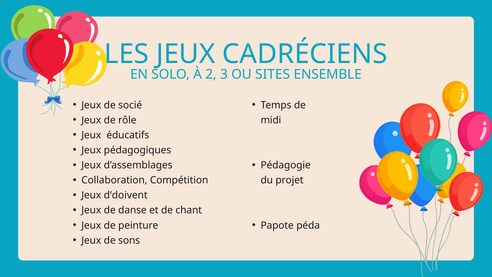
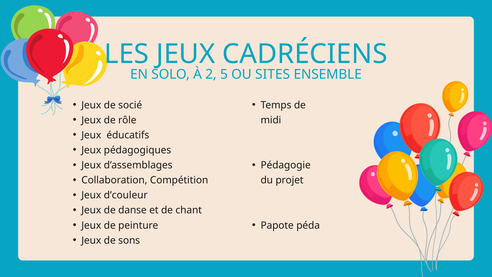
3: 3 -> 5 (224, 74)
d’doivent: d’doivent -> d’couleur (126, 195)
